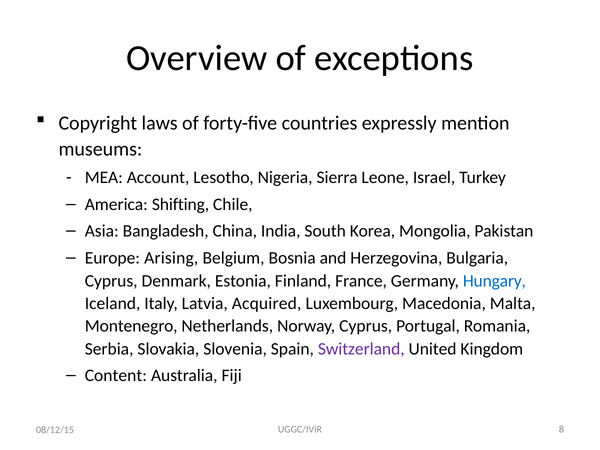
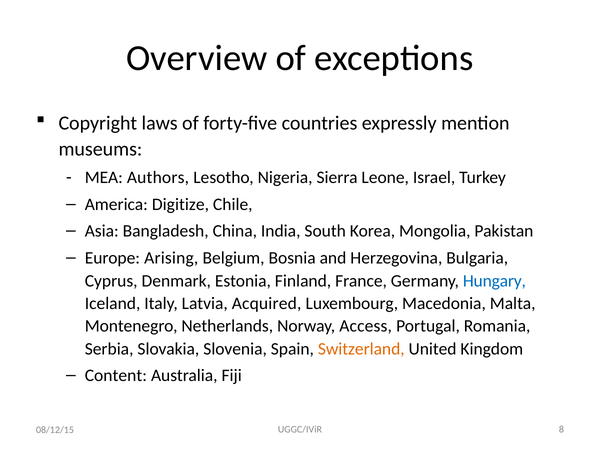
Account: Account -> Authors (158, 177)
Shifting: Shifting -> Digitize (180, 204)
Norway Cyprus: Cyprus -> Access (366, 326)
Switzerland colour: purple -> orange (361, 349)
